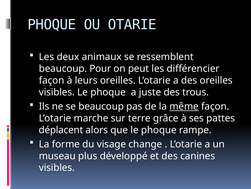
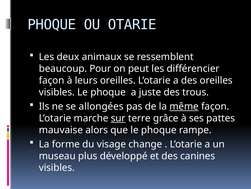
se beaucoup: beaucoup -> allongées (101, 106)
sur underline: none -> present (118, 118)
déplacent: déplacent -> mauvaise (61, 129)
